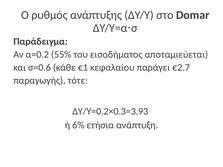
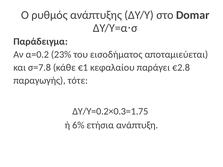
55%: 55% -> 23% (61, 55)
σ=0.6: σ=0.6 -> σ=7.8 (40, 68)
€2.7: €2.7 -> €2.8 (181, 68)
ΔY/Y=0.2×0.3=3.93: ΔY/Y=0.2×0.3=3.93 -> ΔY/Y=0.2×0.3=1.75 (110, 112)
